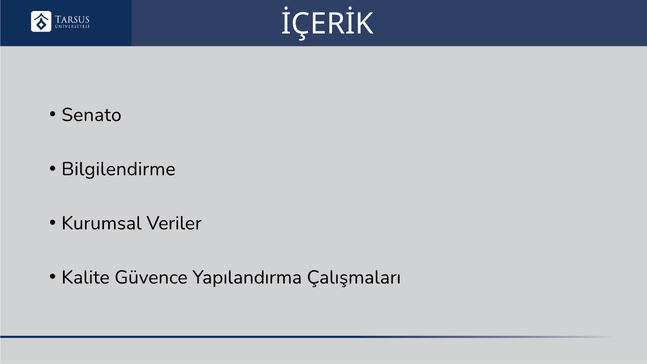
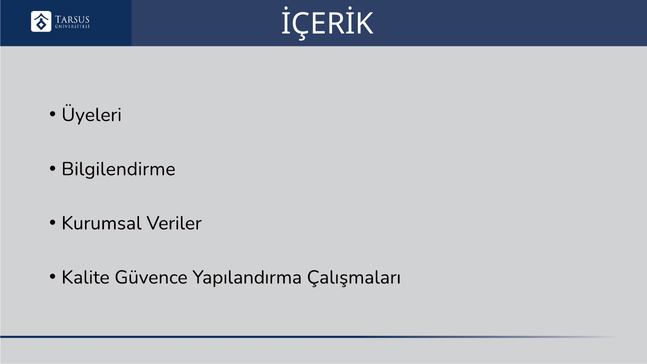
Senato: Senato -> Üyeleri (92, 115)
